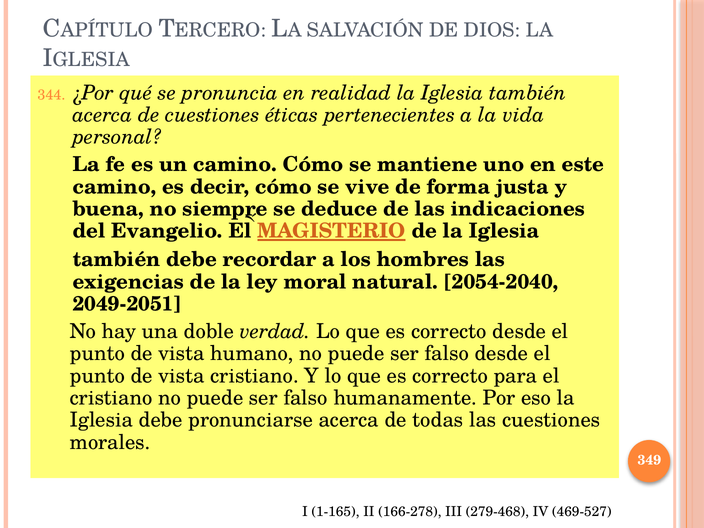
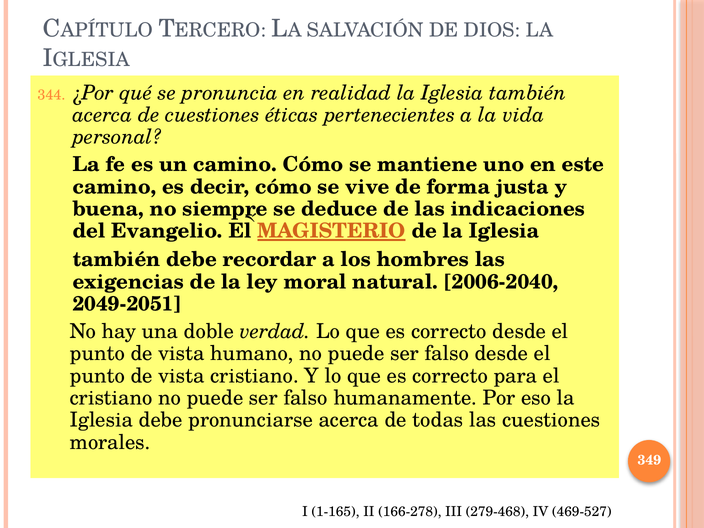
2054-2040: 2054-2040 -> 2006-2040 (501, 282)
